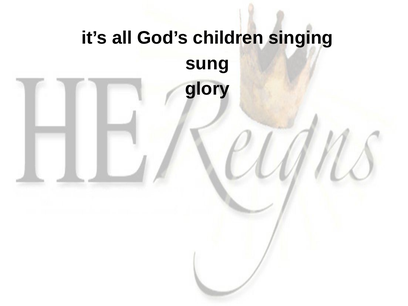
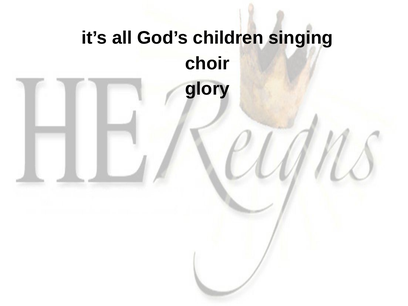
sung: sung -> choir (207, 63)
